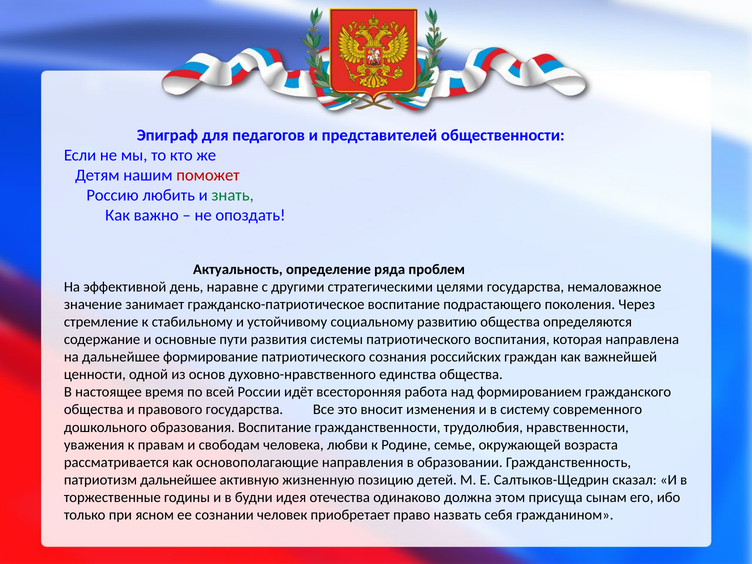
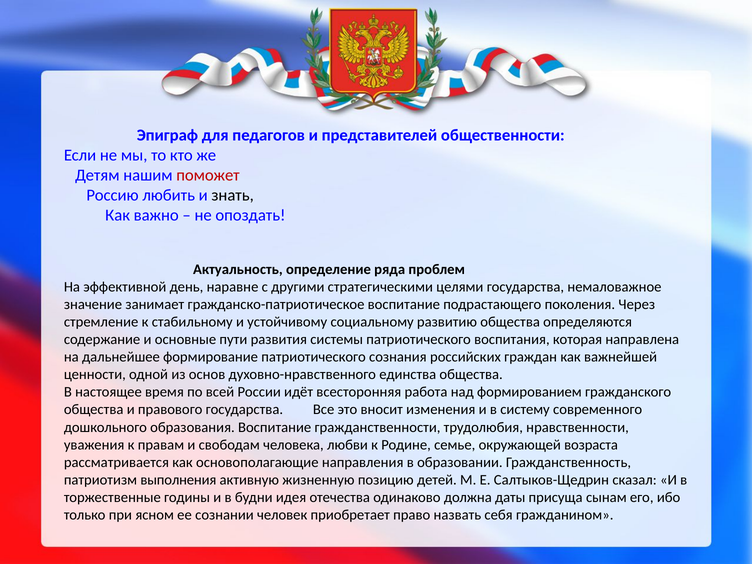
знать colour: green -> black (233, 195)
патриотизм дальнейшее: дальнейшее -> выполнения (178, 480)
этом: этом -> даты (510, 497)
